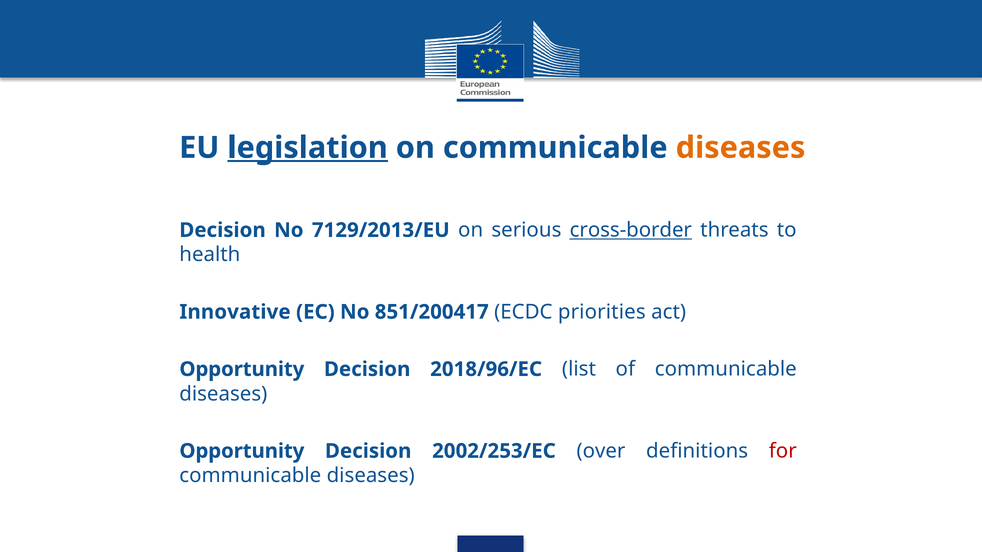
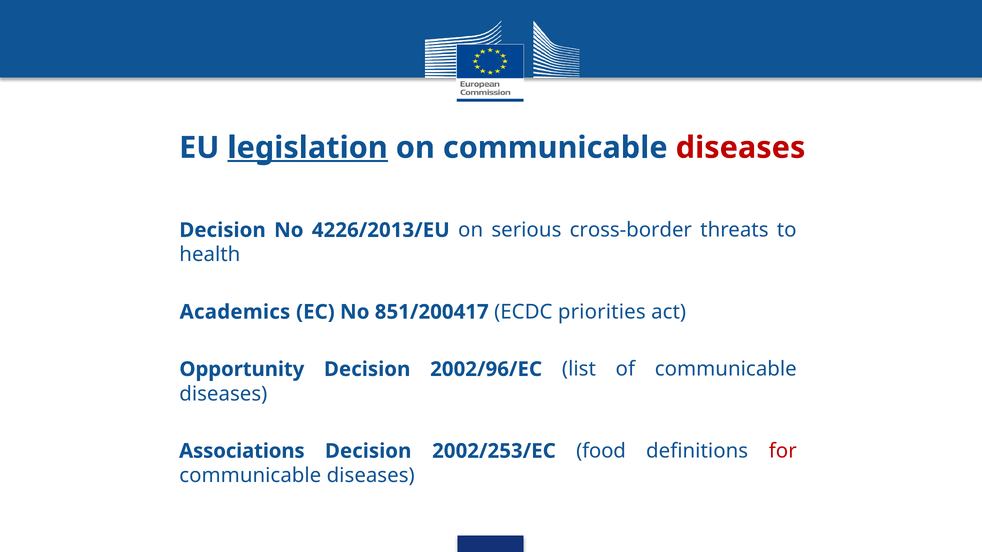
diseases colour: orange -> red (741, 148)
7129/2013/EU: 7129/2013/EU -> 4226/2013/EU (381, 230)
cross-border underline: present -> none (631, 230)
Innovative: Innovative -> Academics (235, 312)
2018/96/EC: 2018/96/EC -> 2002/96/EC (486, 369)
Opportunity: Opportunity -> Associations (242, 451)
over: over -> food (601, 451)
